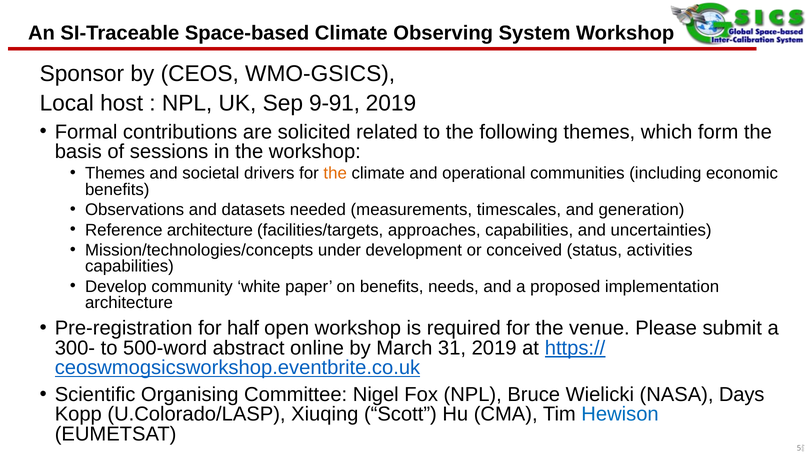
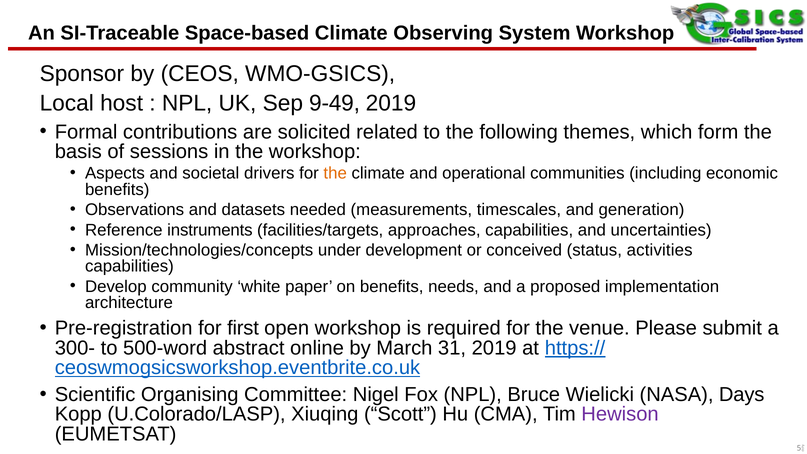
9-91: 9-91 -> 9-49 (335, 103)
Themes: Themes -> Aspects (115, 173)
Reference architecture: architecture -> instruments (210, 230)
half: half -> first (243, 328)
Hewison colour: blue -> purple (620, 414)
